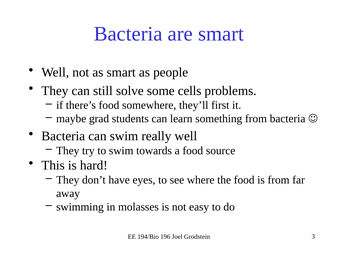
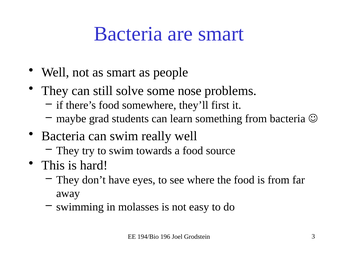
cells: cells -> nose (190, 91)
